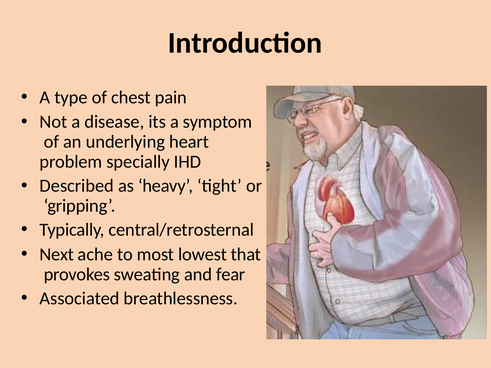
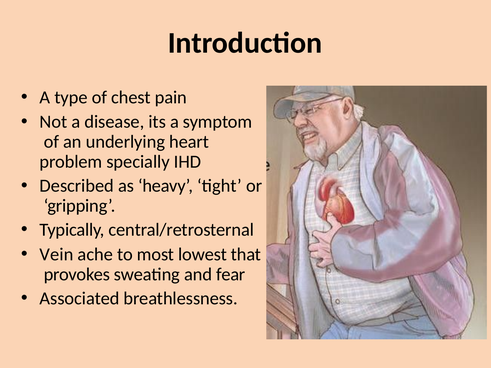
Next: Next -> Vein (57, 255)
